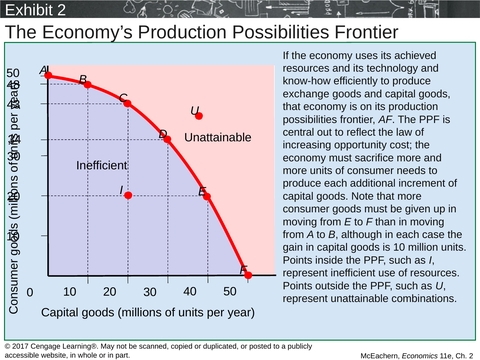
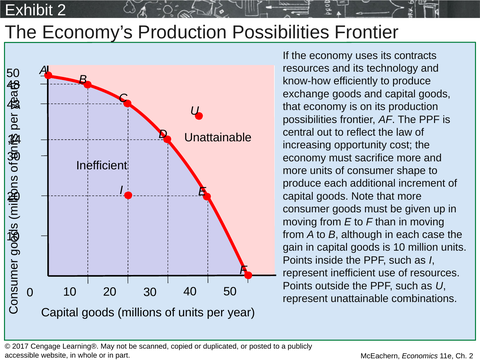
achieved: achieved -> contracts (415, 56)
needs: needs -> shape (411, 171)
